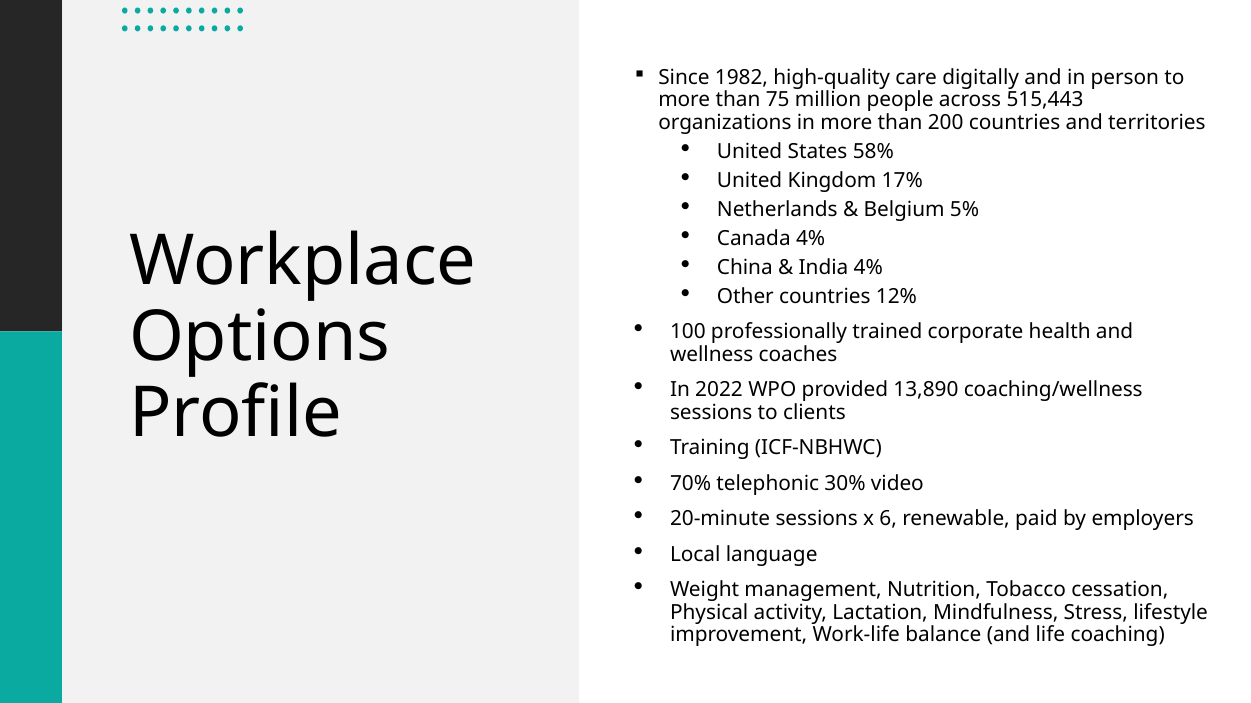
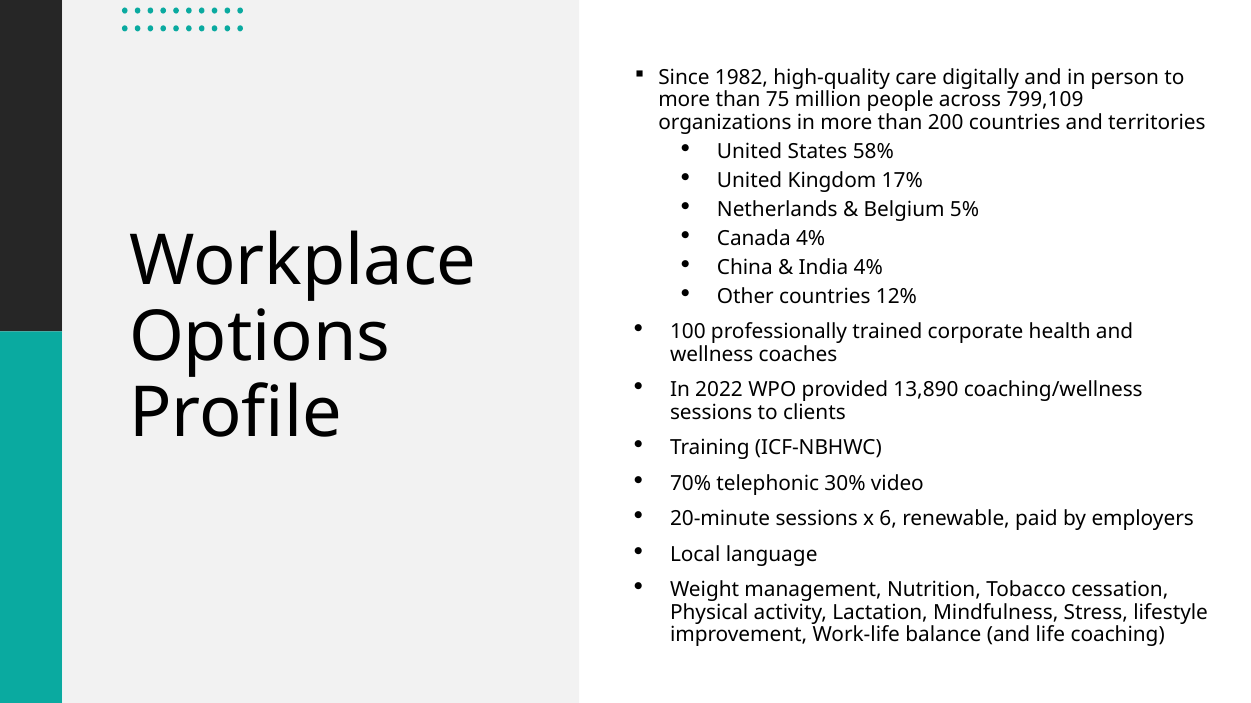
515,443: 515,443 -> 799,109 (1045, 100)
